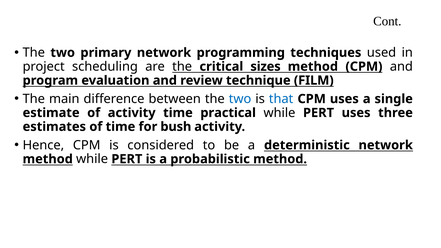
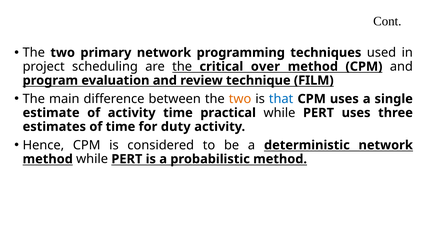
sizes: sizes -> over (265, 67)
two colour: blue -> orange (240, 99)
bush: bush -> duty (176, 127)
